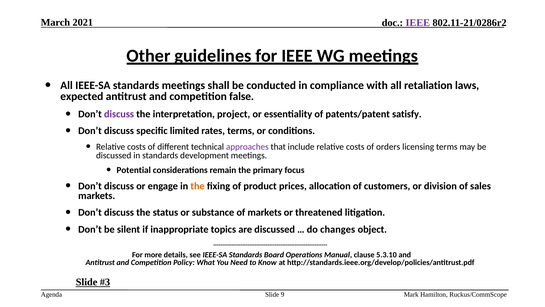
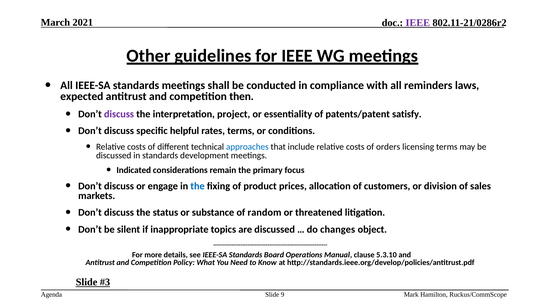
retaliation: retaliation -> reminders (428, 85)
false: false -> then (242, 96)
limited: limited -> helpful (185, 131)
approaches colour: purple -> blue (247, 147)
Potential: Potential -> Indicated (134, 170)
the colour: orange -> blue (198, 186)
of markets: markets -> random (264, 212)
